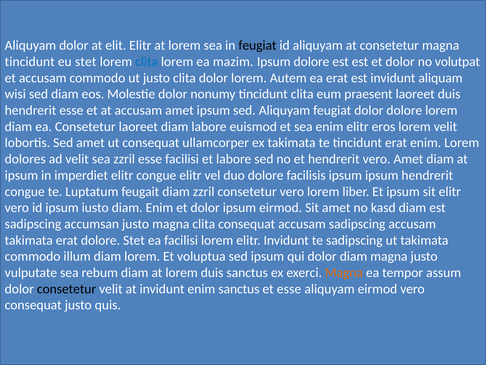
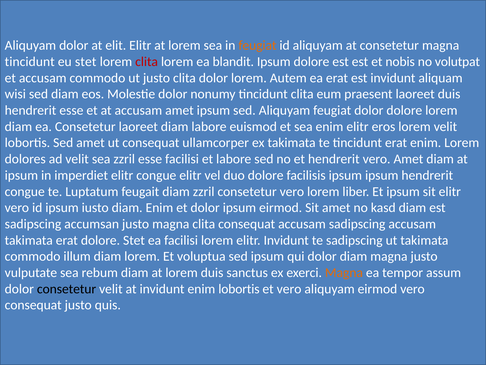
feugiat colour: black -> orange (257, 45)
clita colour: blue -> red (147, 62)
ea mazim: mazim -> blandit (233, 62)
est et dolor: dolor -> nobis (400, 62)
enim sanctus: sanctus -> lobortis (239, 289)
et esse: esse -> vero (289, 289)
